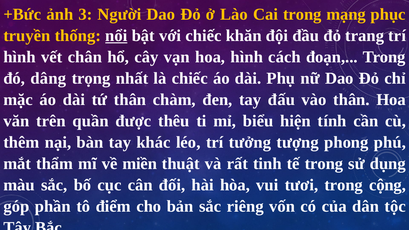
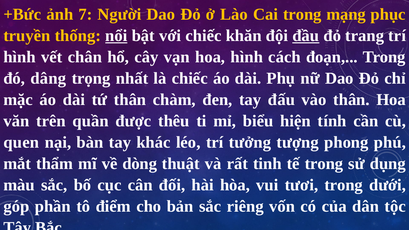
3: 3 -> 7 (85, 14)
đầu underline: none -> present (306, 36)
thêm: thêm -> quen (21, 142)
miền: miền -> dòng (140, 164)
cộng: cộng -> dưới (388, 185)
